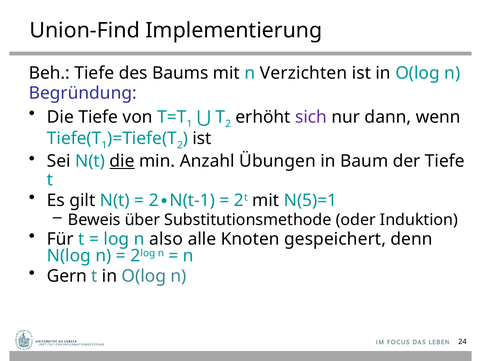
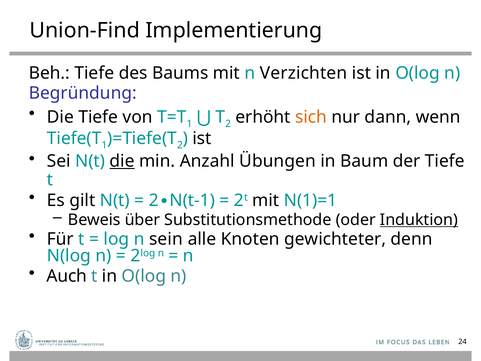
sich colour: purple -> orange (311, 117)
N(5)=1: N(5)=1 -> N(1)=1 (311, 200)
Induktion underline: none -> present (419, 220)
also: also -> sein (166, 239)
gespeichert: gespeichert -> gewichteter (335, 239)
Gern: Gern -> Auch (67, 276)
